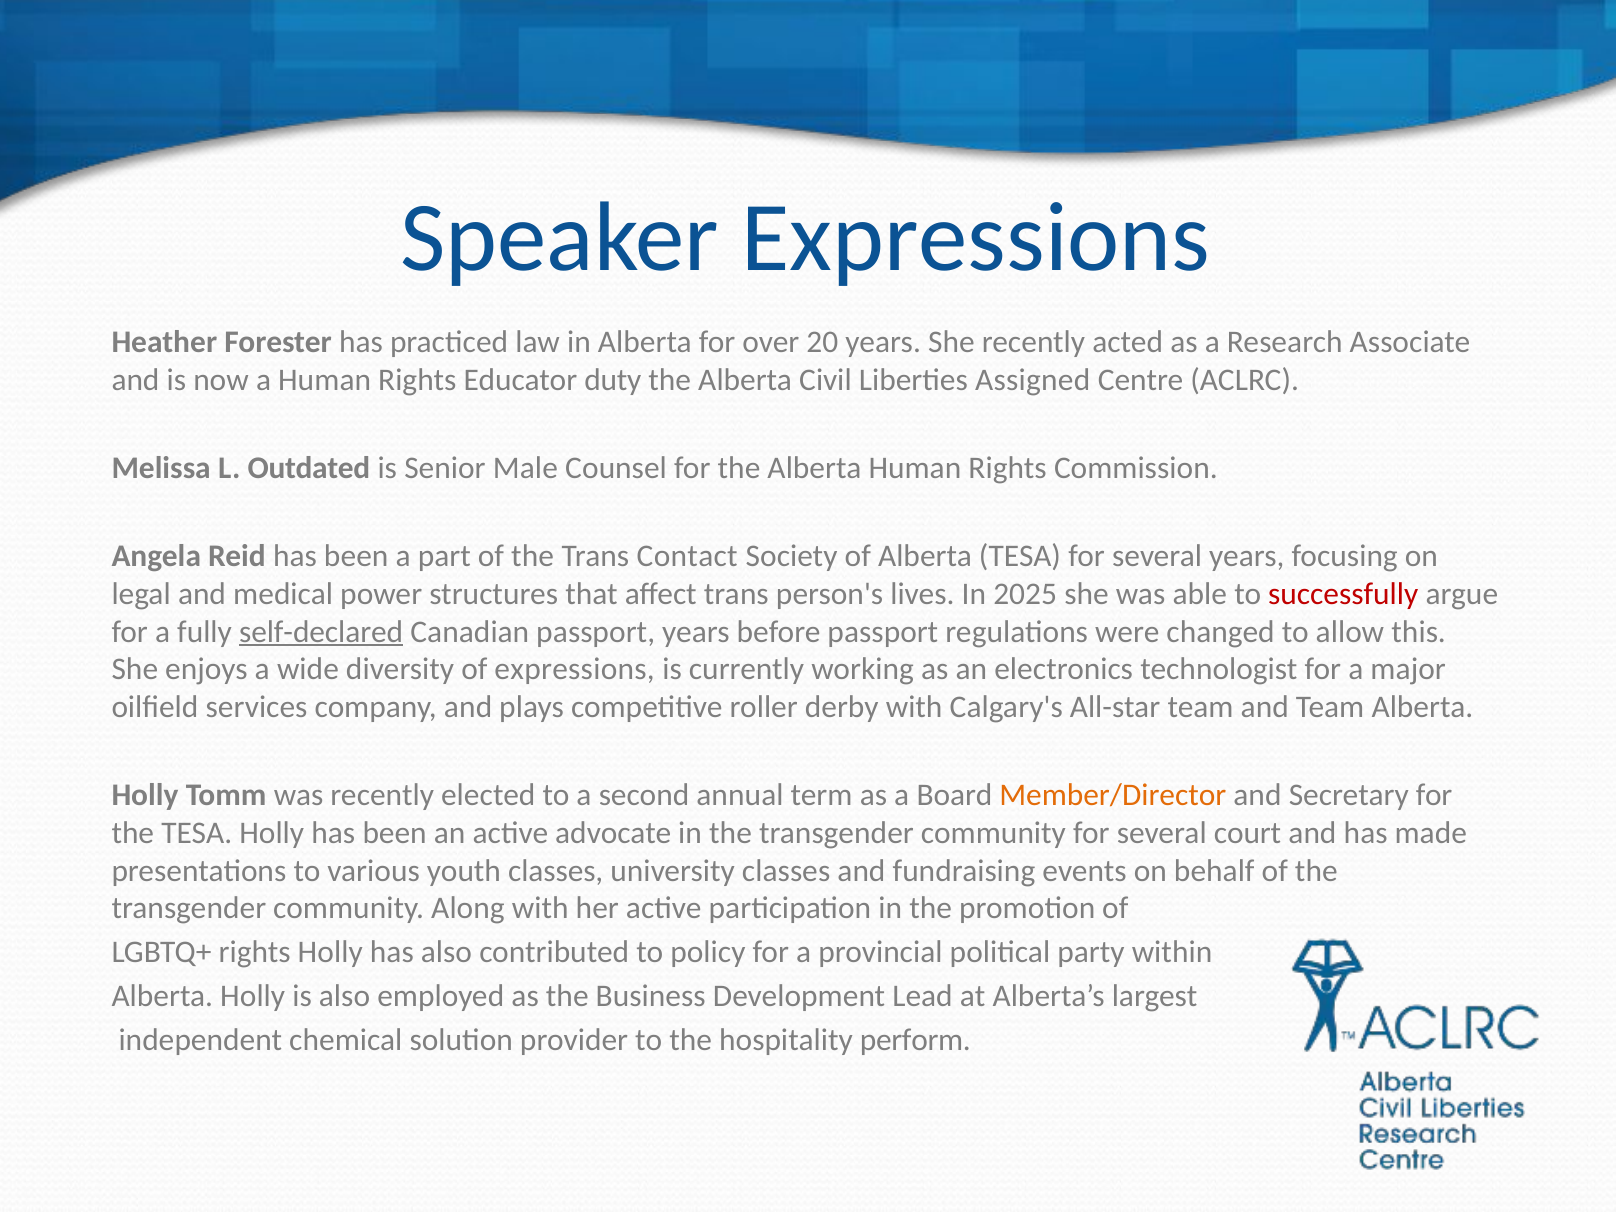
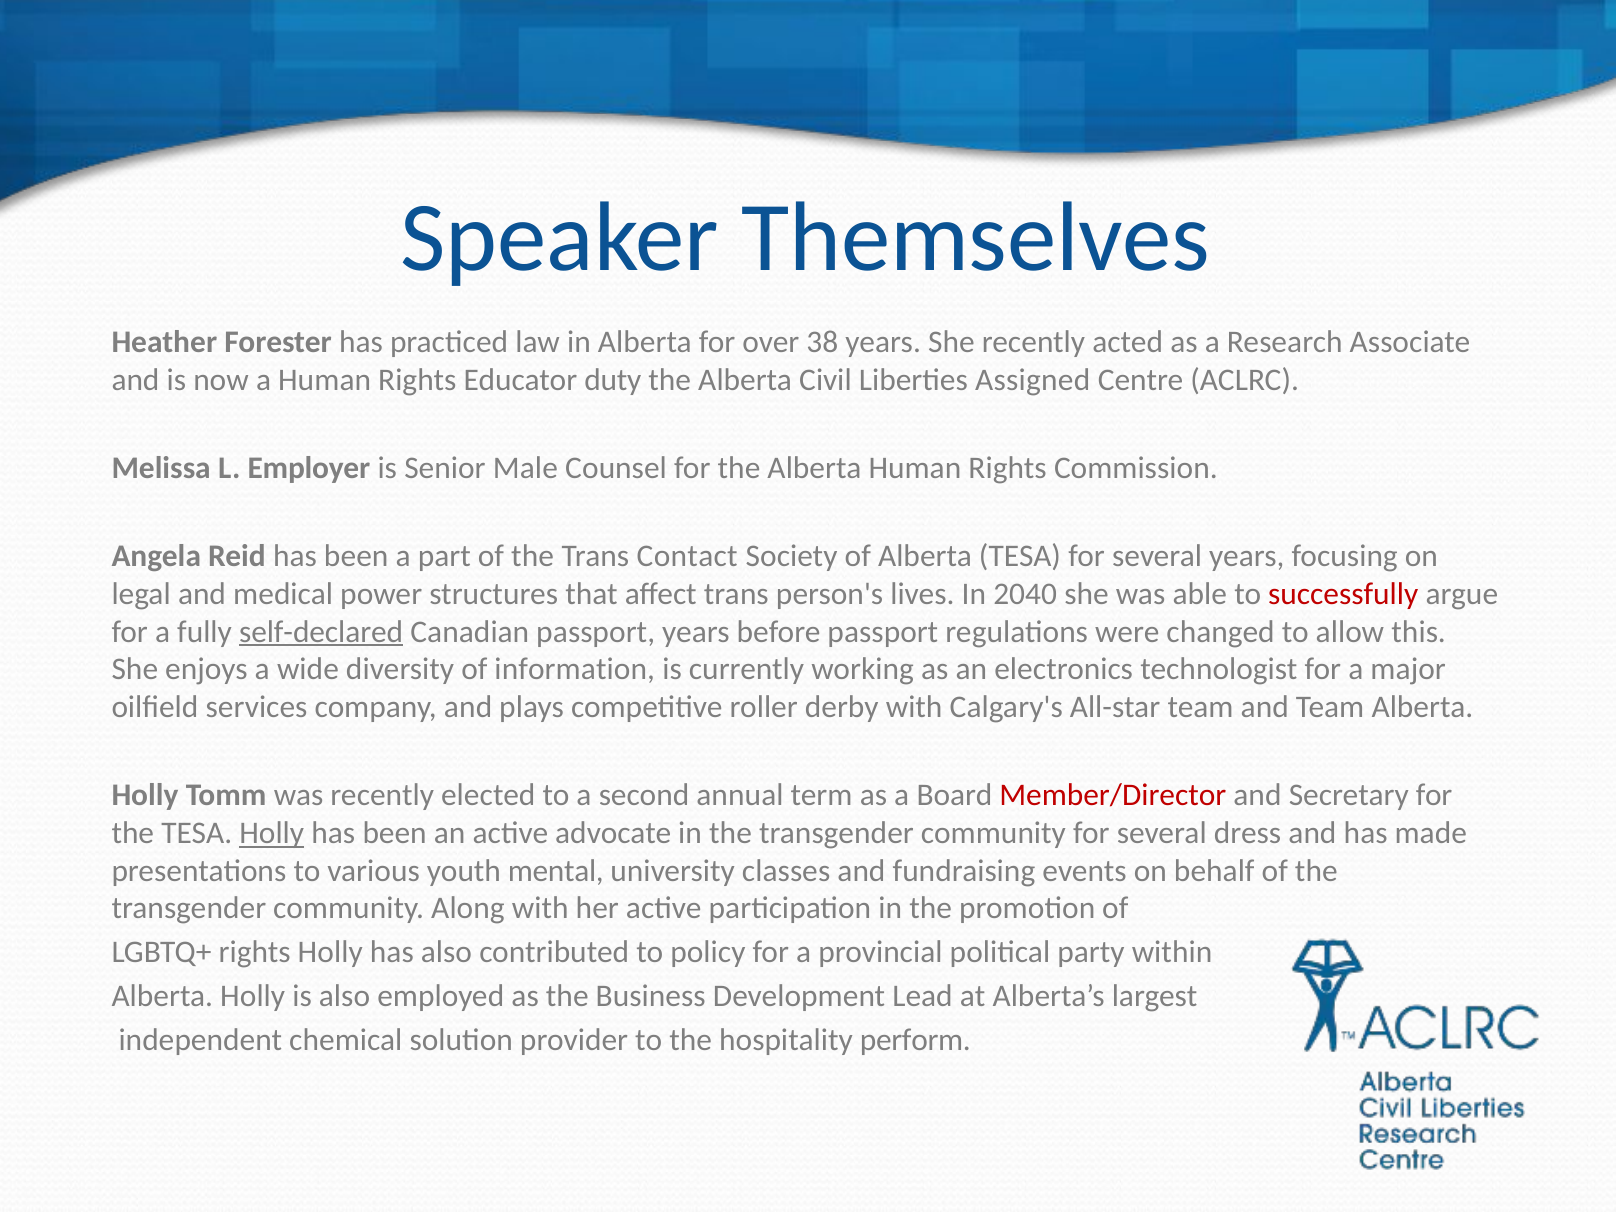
Speaker Expressions: Expressions -> Themselves (976, 238)
20: 20 -> 38 (822, 343)
Outdated: Outdated -> Employer (309, 468)
2025: 2025 -> 2040 (1025, 594)
of expressions: expressions -> information (575, 670)
Member/Director colour: orange -> red (1113, 795)
Holly underline: none -> present (272, 833)
court: court -> dress (1248, 833)
youth classes: classes -> mental (556, 871)
